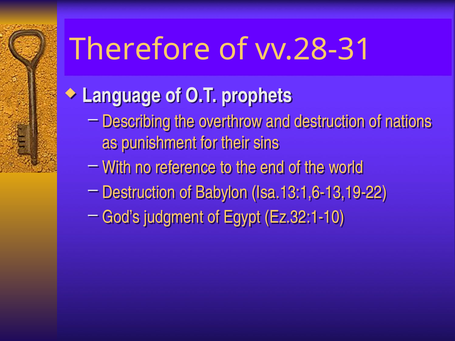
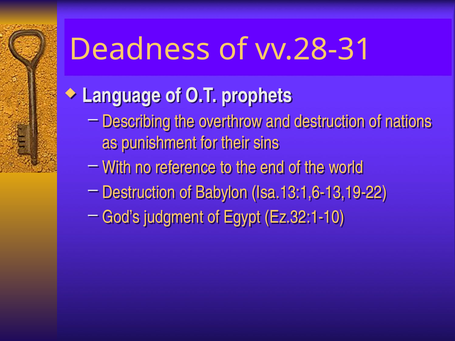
Therefore: Therefore -> Deadness (140, 50)
